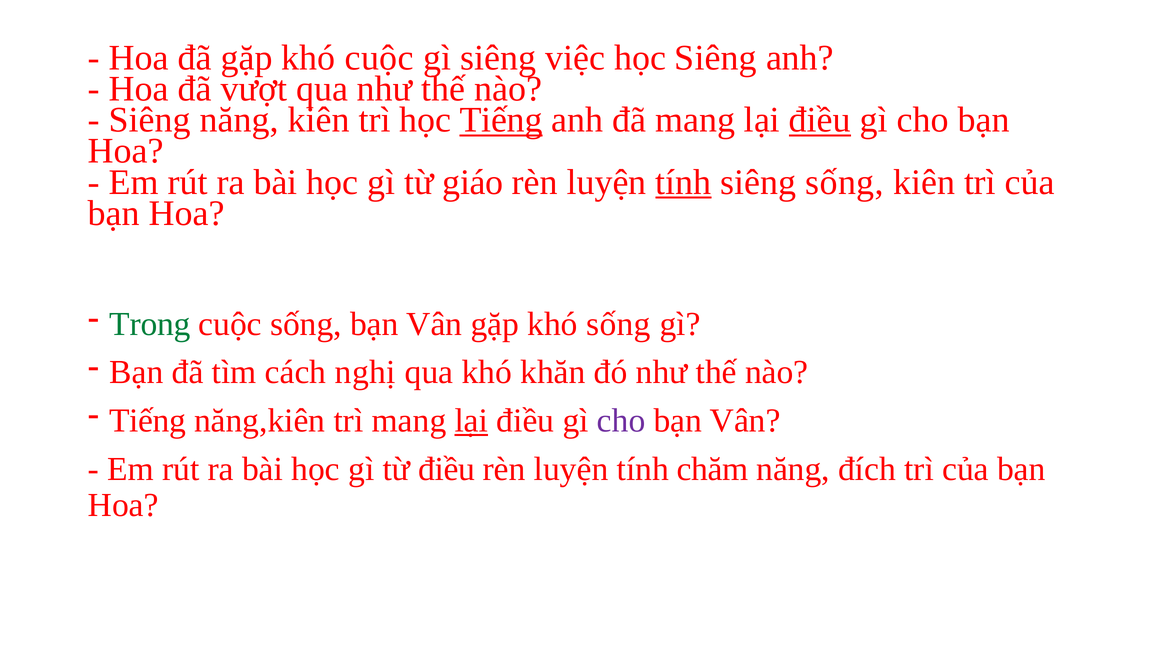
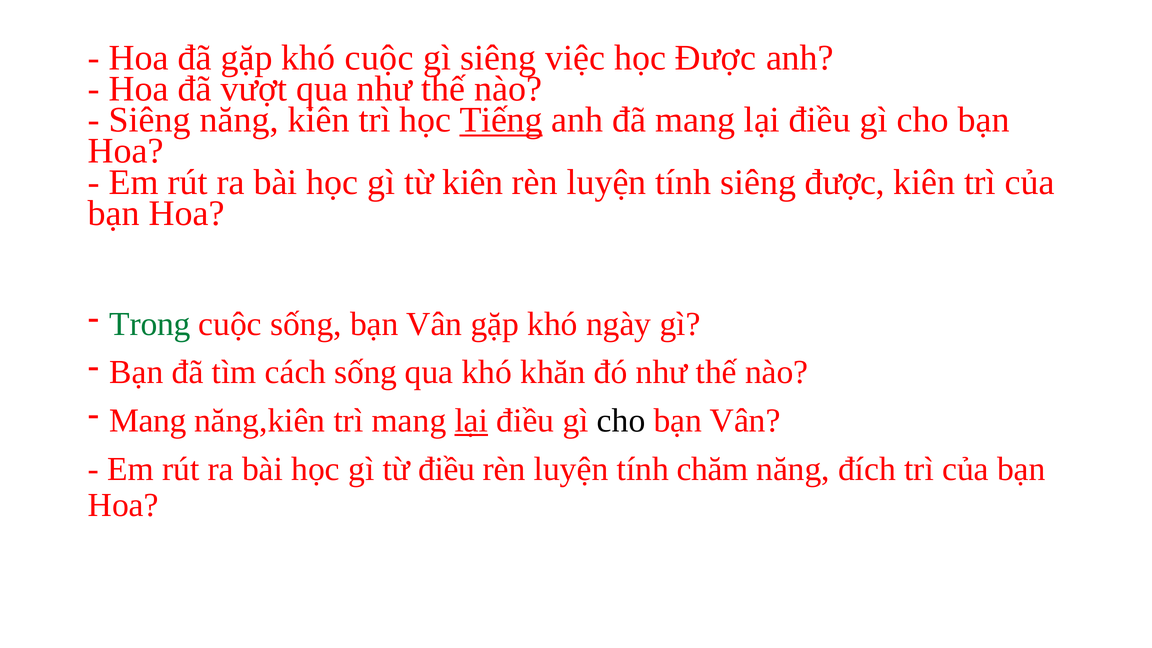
học Siêng: Siêng -> Được (715, 58)
điều underline: present -> none (820, 120)
từ giáo: giáo -> kiên (473, 182)
tính underline: present -> none (683, 182)
siêng sống: sống -> được (845, 182)
khó sống: sống -> ngày (619, 324)
cách nghị: nghị -> sống (366, 372)
Tiếng: Tiếng -> Mang (148, 421)
cho colour: purple -> black (621, 421)
